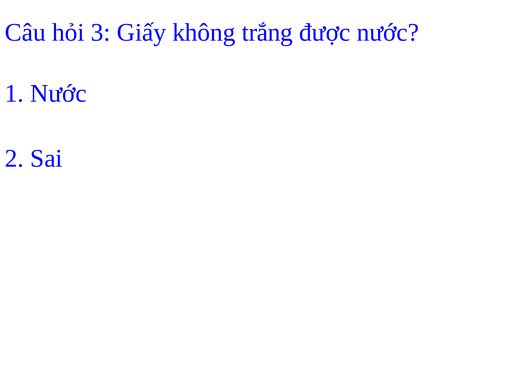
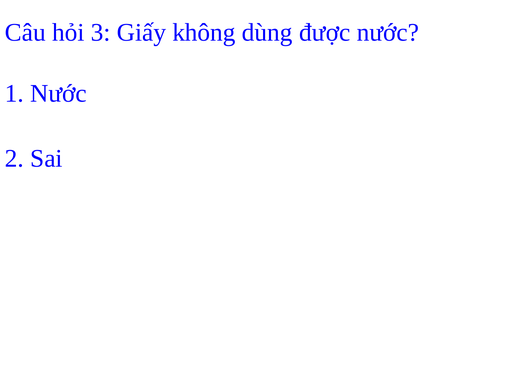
trắng: trắng -> dùng (267, 33)
